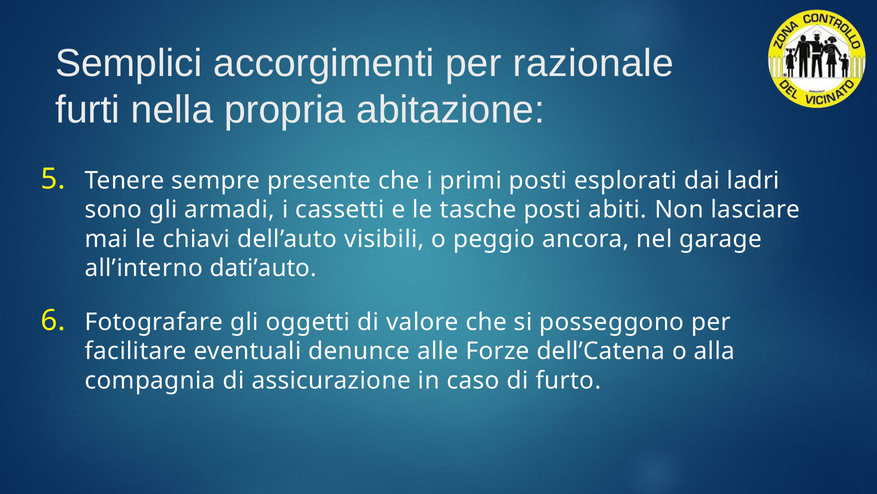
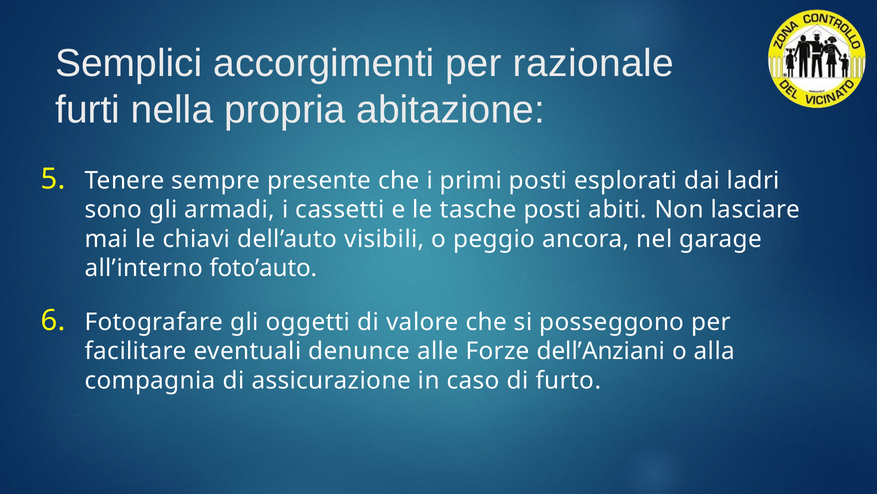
dati’auto: dati’auto -> foto’auto (263, 268)
dell’Catena: dell’Catena -> dell’Anziani (601, 351)
